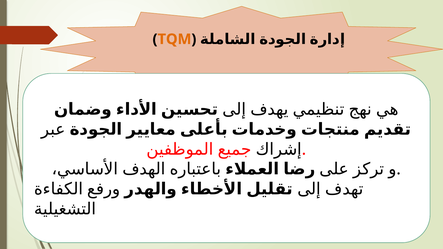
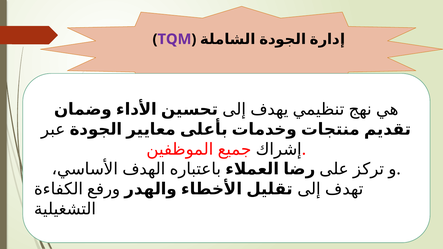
TQM colour: orange -> purple (174, 39)
